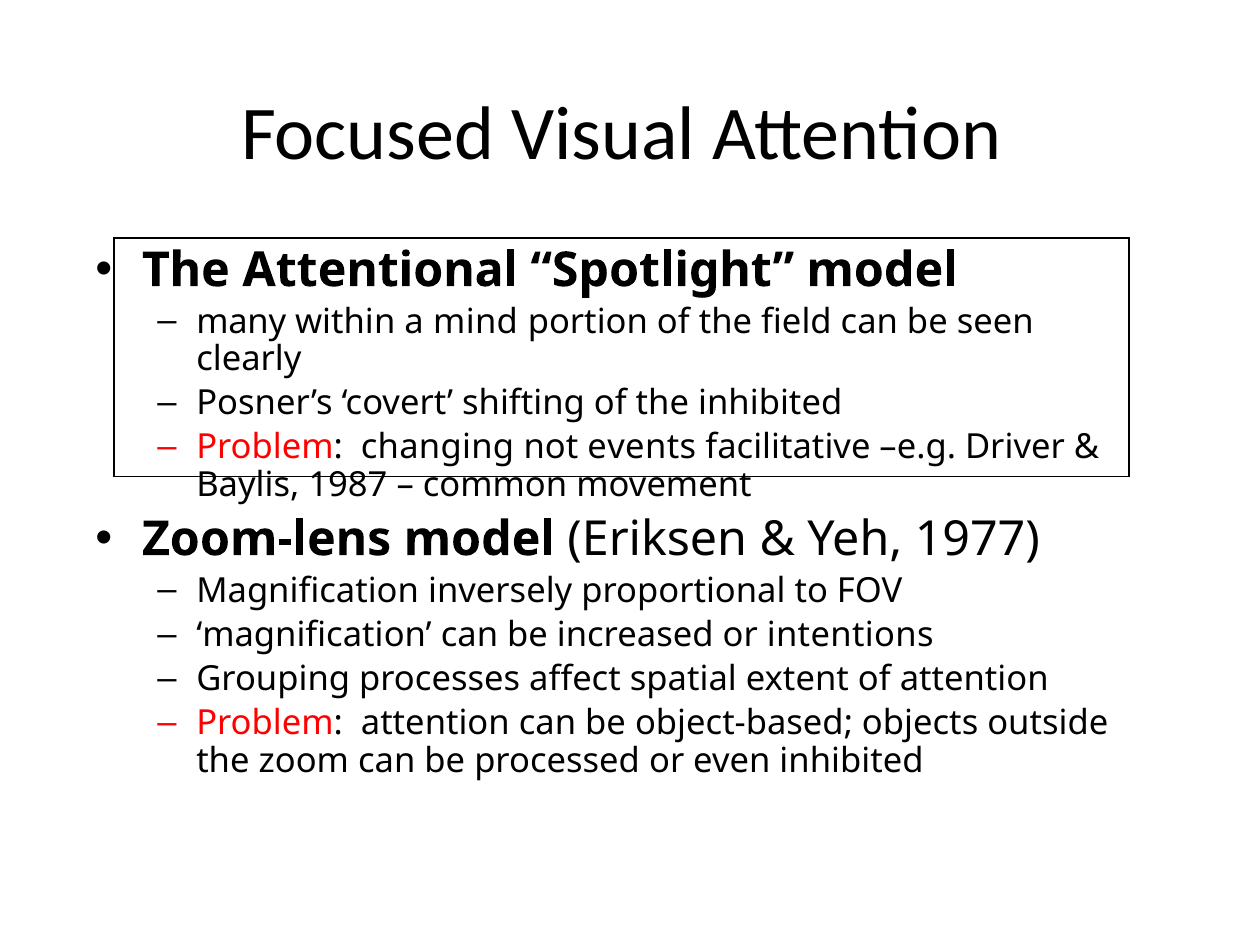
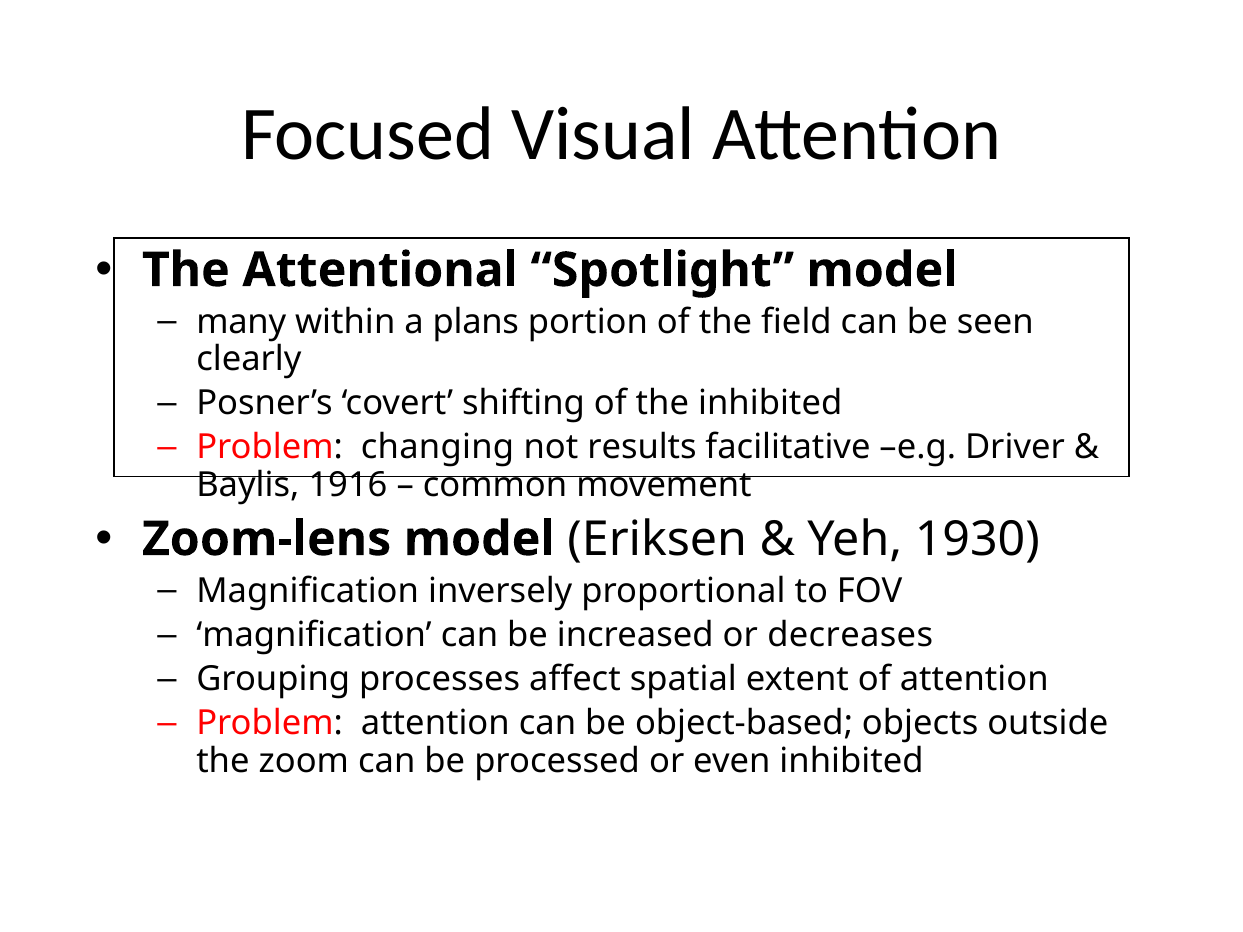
mind: mind -> plans (476, 322)
events: events -> results (642, 448)
1987: 1987 -> 1916 (348, 485)
1977: 1977 -> 1930 (977, 539)
intentions: intentions -> decreases (850, 635)
